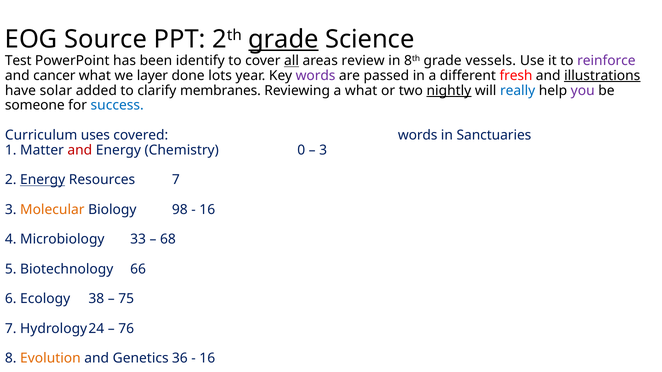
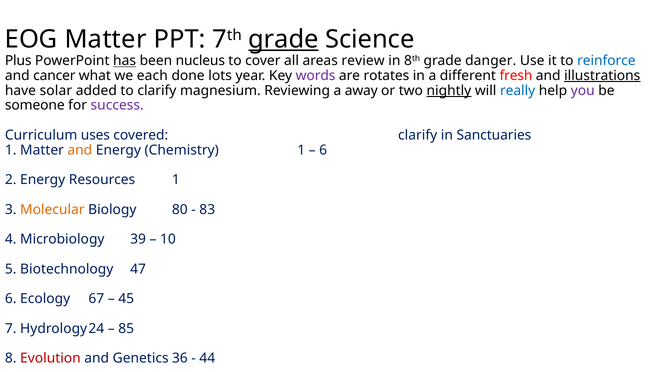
EOG Source: Source -> Matter (106, 40)
PPT 2: 2 -> 7 (220, 40)
Test: Test -> Plus (18, 61)
has underline: none -> present (125, 61)
identify: identify -> nucleus (200, 61)
all underline: present -> none (292, 61)
vessels: vessels -> danger (491, 61)
reinforce colour: purple -> blue (606, 61)
layer: layer -> each (152, 76)
passed: passed -> rotates (386, 76)
membranes: membranes -> magnesium (220, 91)
a what: what -> away (361, 91)
success colour: blue -> purple (117, 106)
covered words: words -> clarify (418, 135)
and colour: red -> orange (80, 150)
Chemistry 0: 0 -> 1 (301, 150)
3: 3 -> 6 (323, 150)
Energy underline: present -> none (43, 180)
Resources 7: 7 -> 1 (176, 180)
98: 98 -> 80 (180, 210)
16: 16 -> 83 (207, 210)
33: 33 -> 39 (138, 240)
68: 68 -> 10 (168, 240)
66: 66 -> 47 (138, 269)
38: 38 -> 67 (96, 299)
75: 75 -> 45 (126, 299)
76: 76 -> 85 (126, 329)
Evolution colour: orange -> red (50, 359)
16: 16 -> 44 (207, 359)
